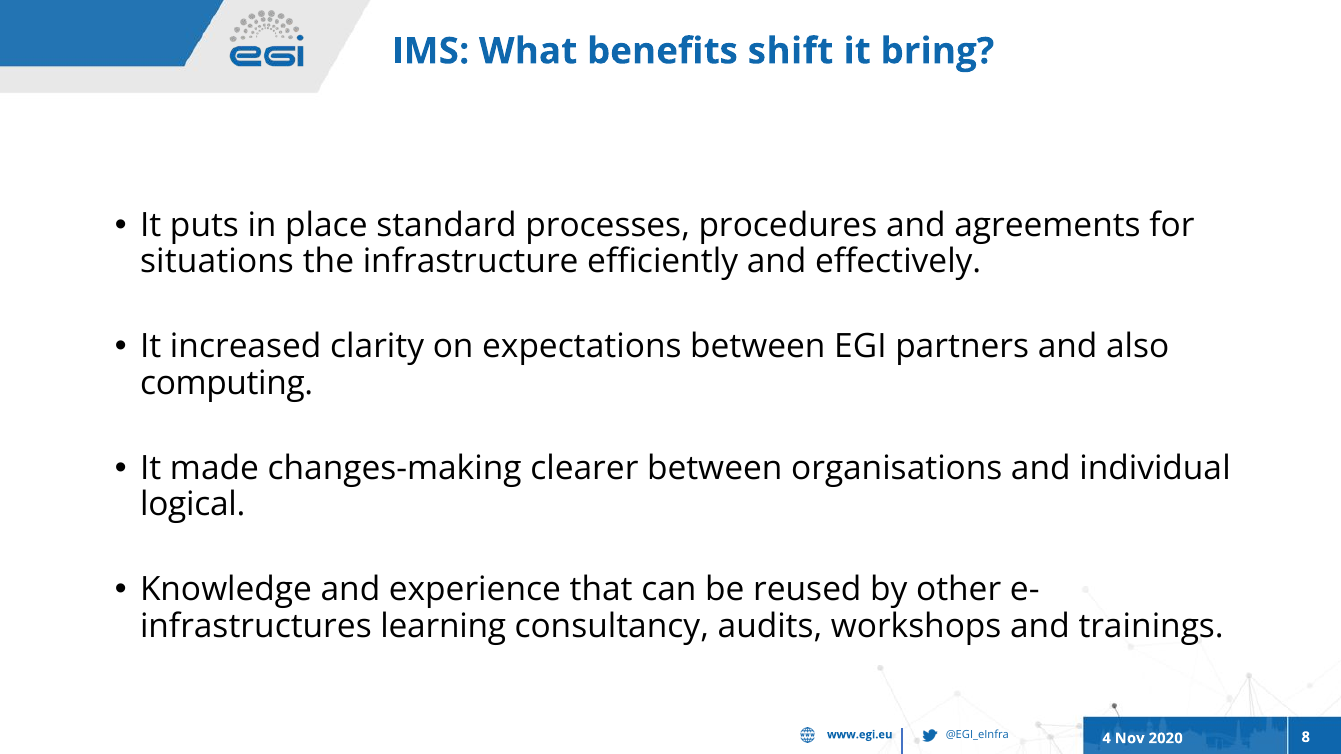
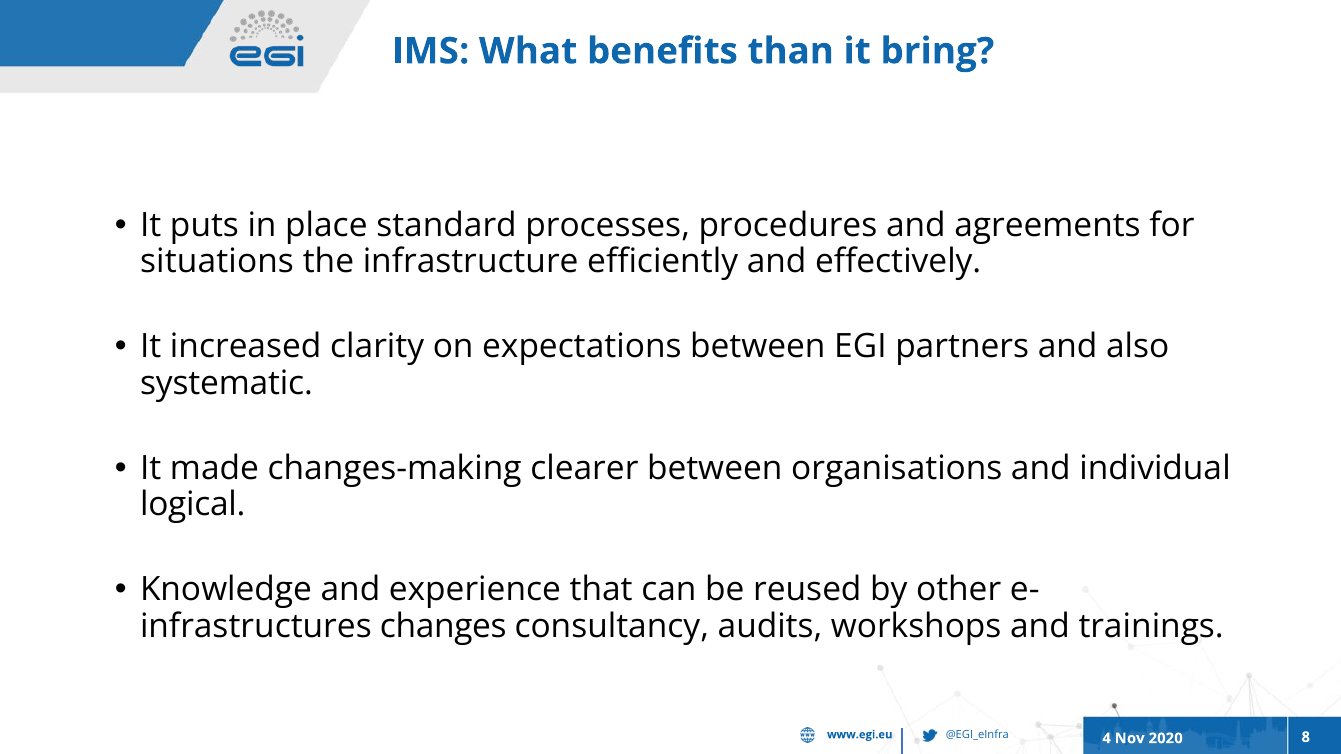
shift: shift -> than (791, 51)
computing: computing -> systematic (227, 383)
learning: learning -> changes (443, 626)
